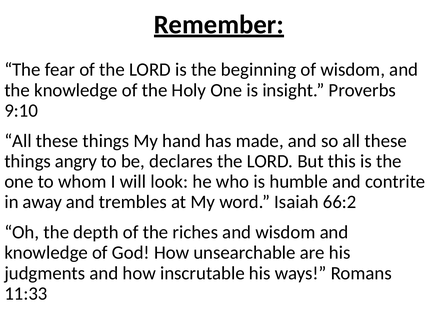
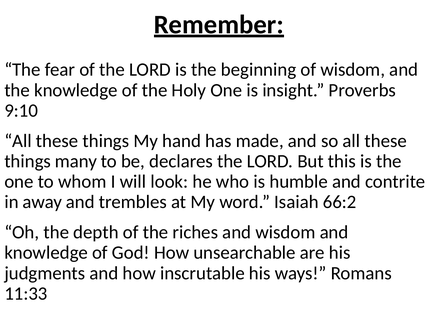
angry: angry -> many (76, 161)
